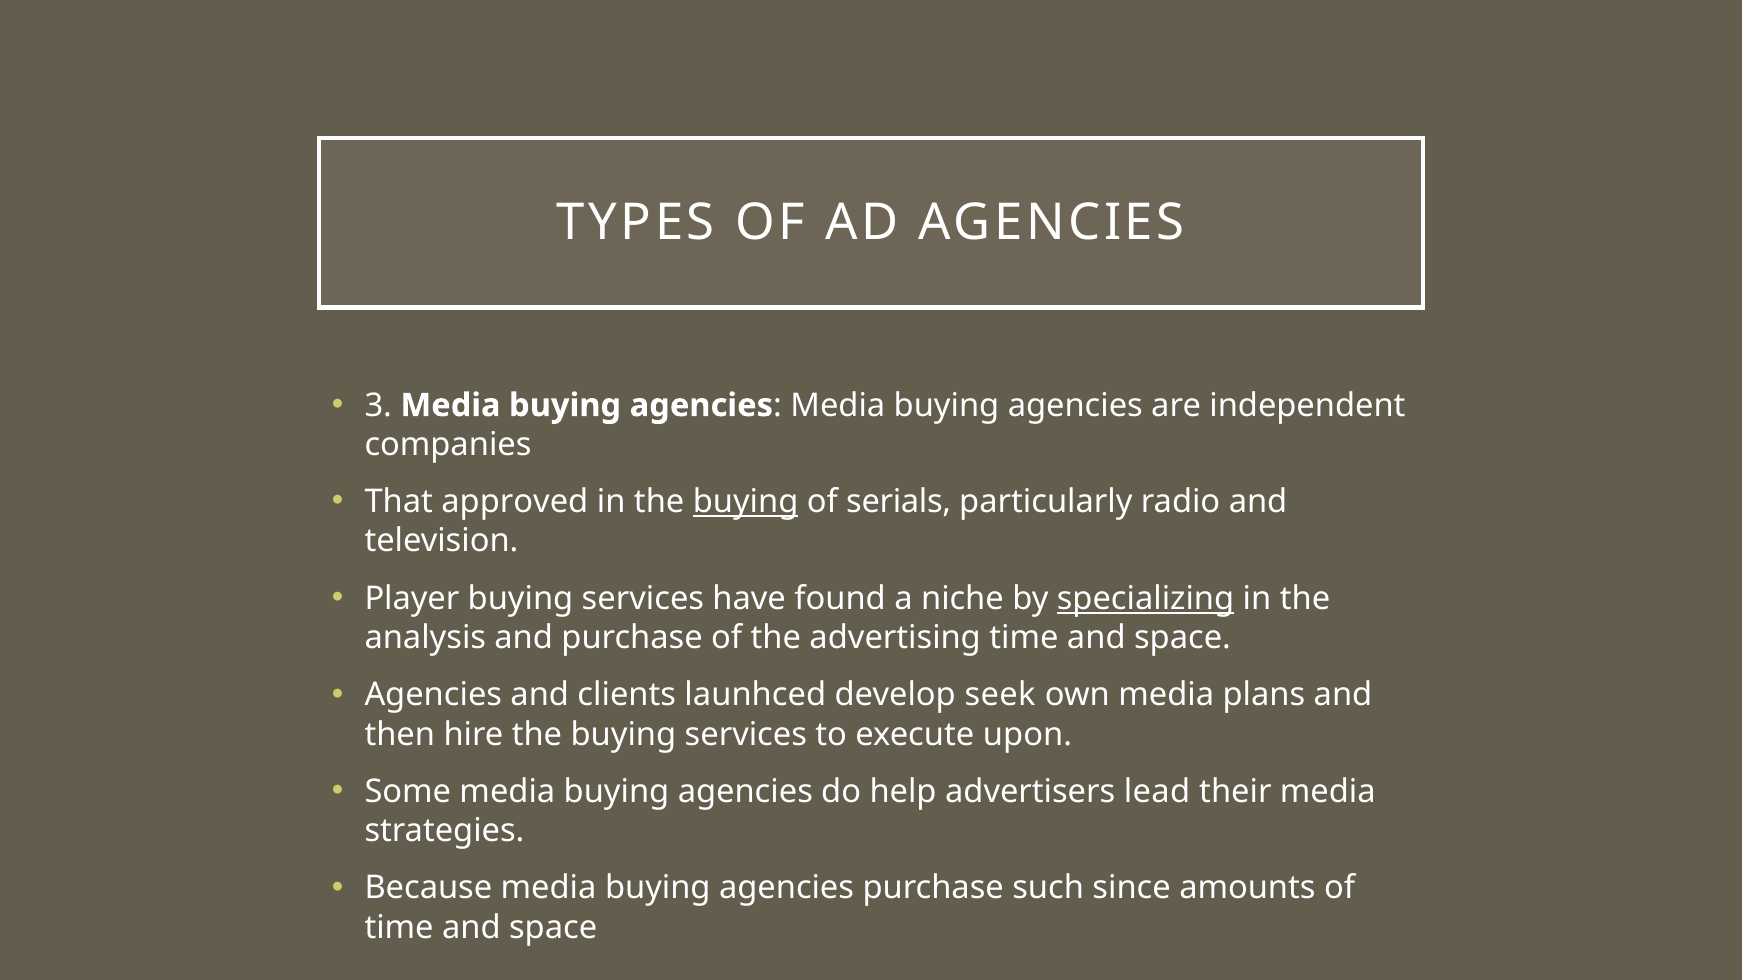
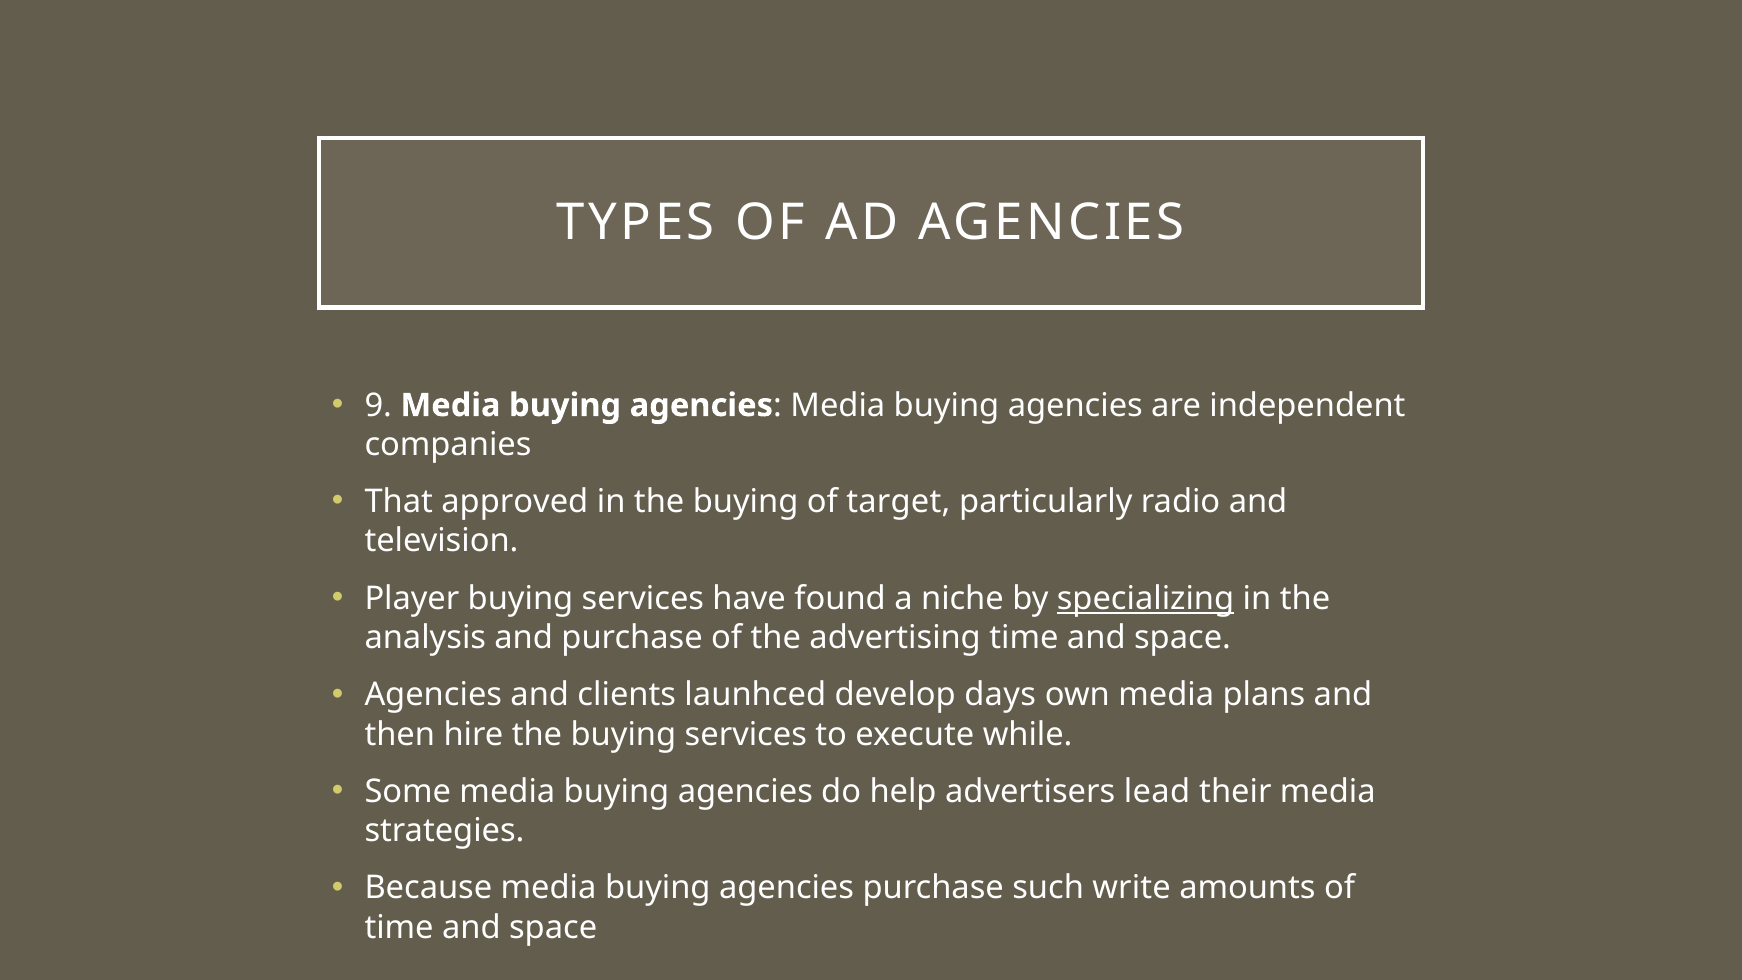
3: 3 -> 9 (378, 405)
buying underline: present -> none (746, 502)
serials: serials -> target (898, 502)
seek: seek -> days (1000, 695)
upon: upon -> while (1028, 734)
since: since -> write (1132, 888)
